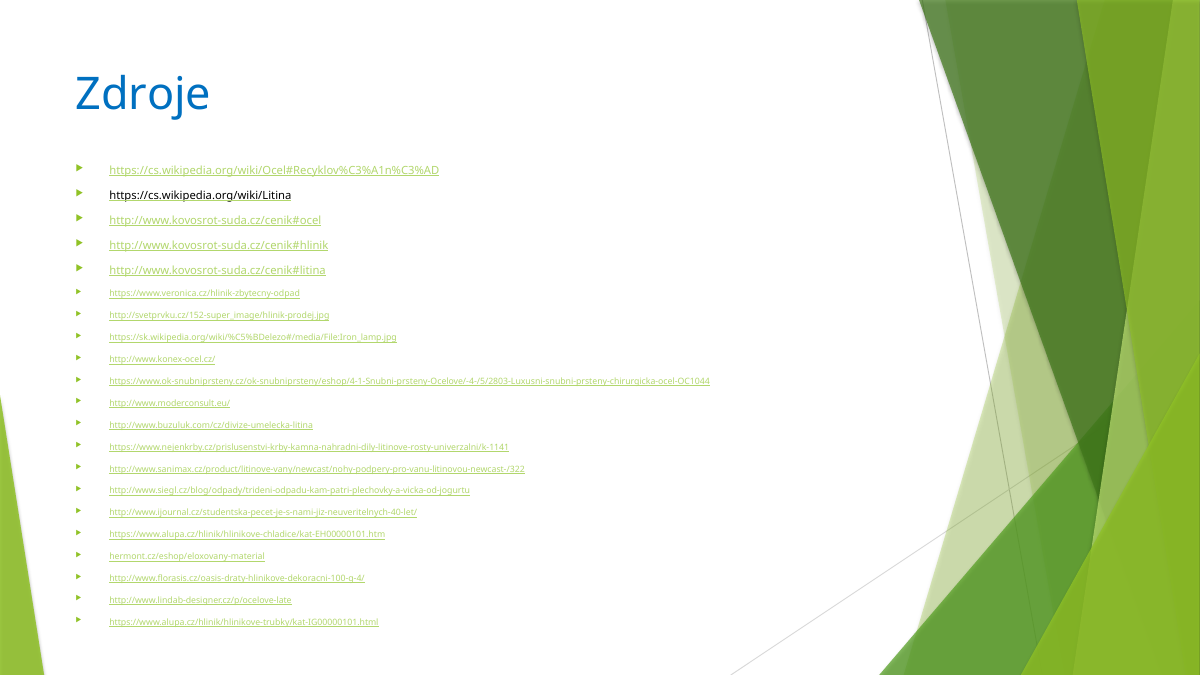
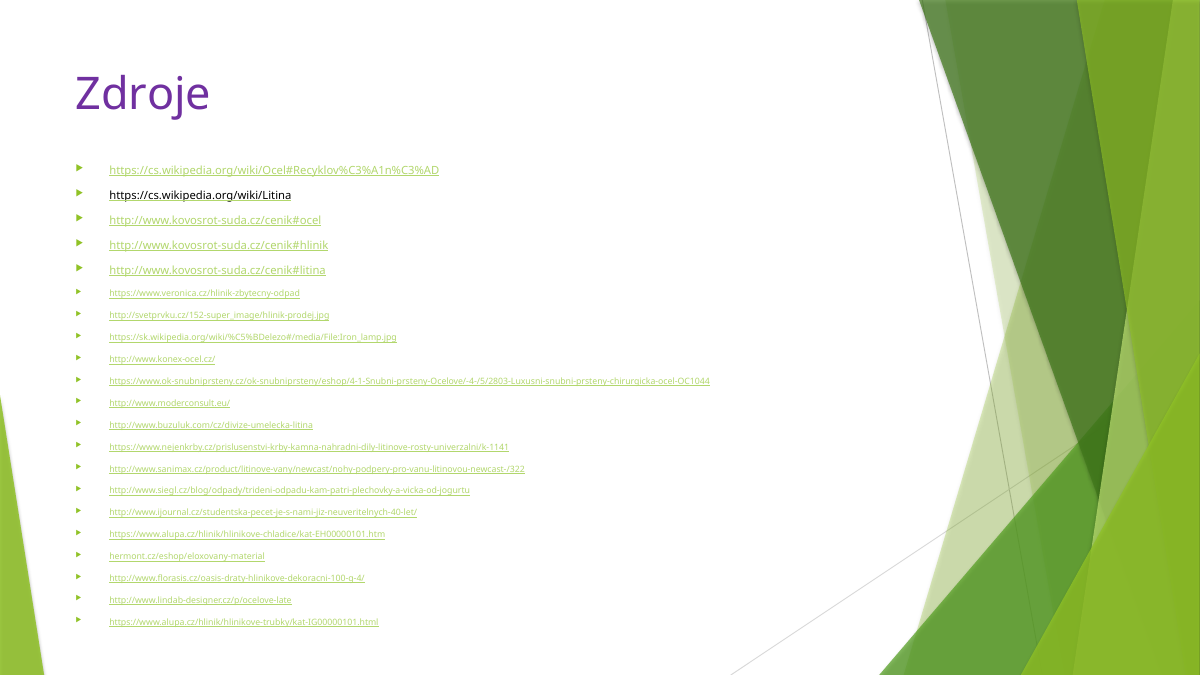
Zdroje colour: blue -> purple (143, 95)
